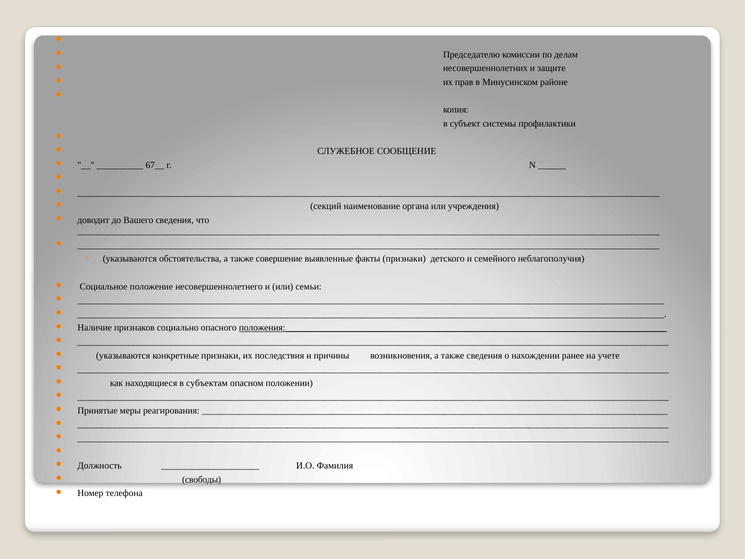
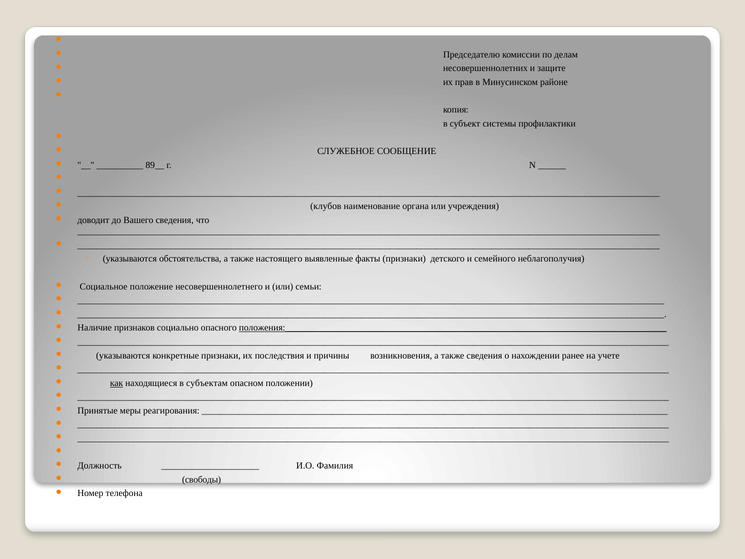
67__: 67__ -> 89__ (155, 165)
секций: секций -> клубов (326, 206)
совершение: совершение -> настоящего (279, 259)
как underline: none -> present (117, 383)
